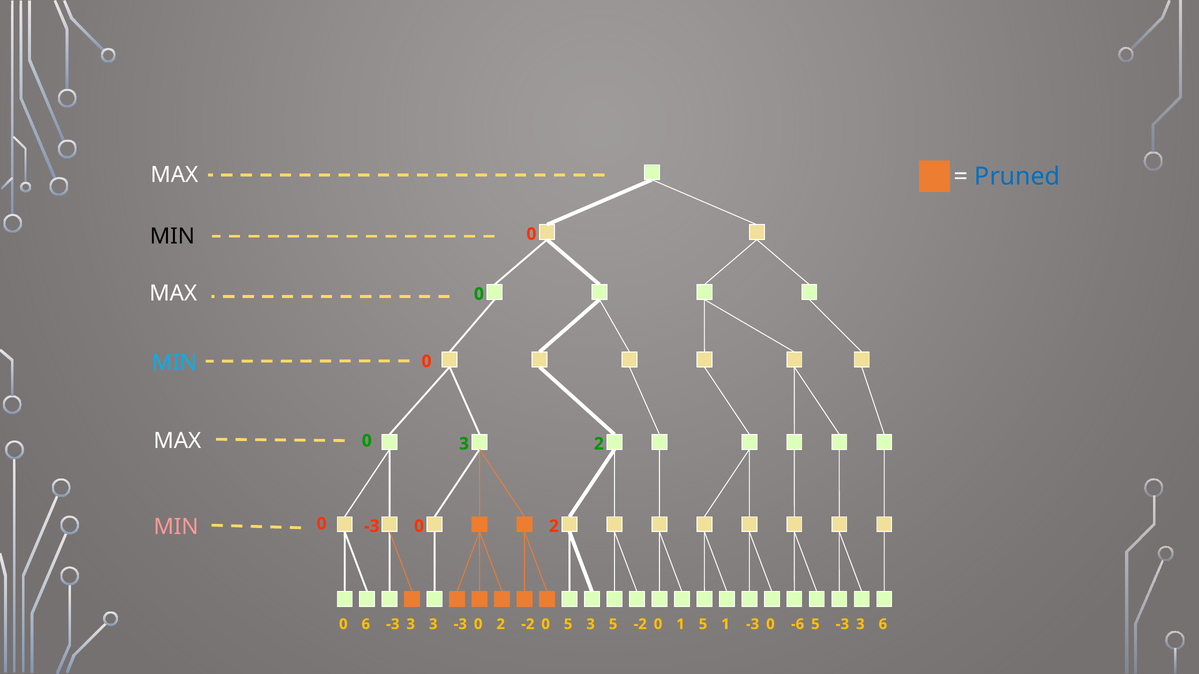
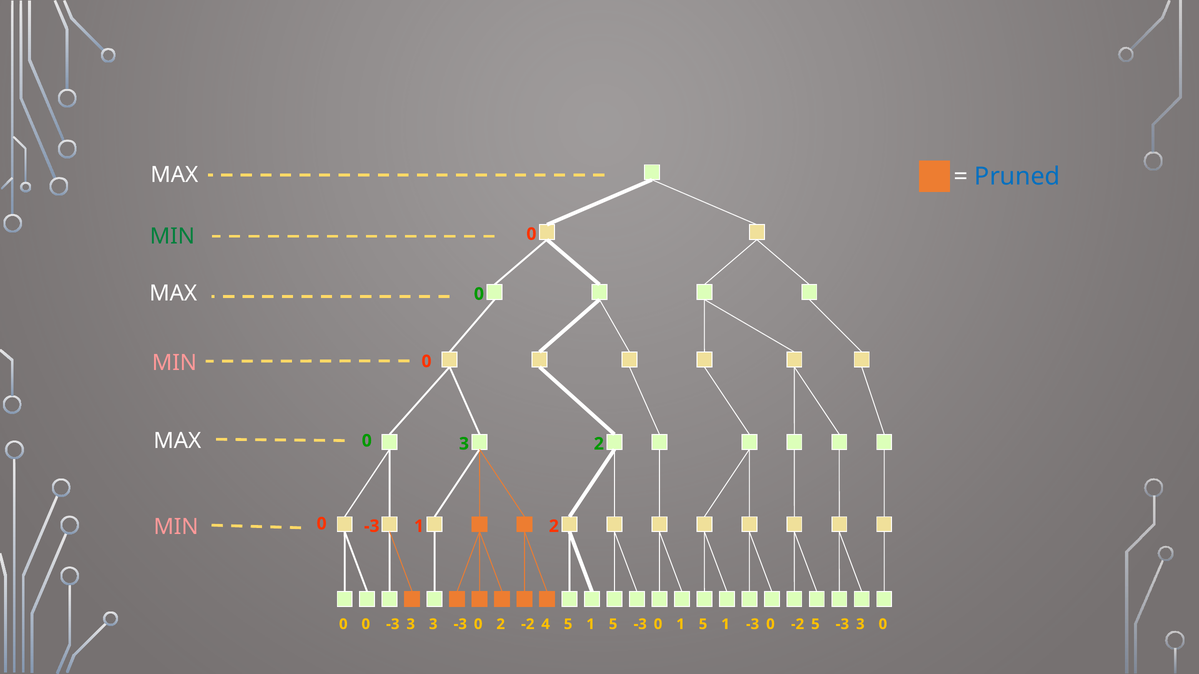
MIN colour: black -> green (172, 236)
MIN colour: light blue -> pink (174, 363)
0: 0 -> 1 (419, 526)
6: 6 -> 0 (366, 625)
-2 0: 0 -> 4 (546, 625)
3: 3 -> 1 (591, 625)
-2: -2 -> -3 (640, 625)
3 -6: -6 -> -2 (798, 625)
5 3 6: 6 -> 0 (883, 625)
